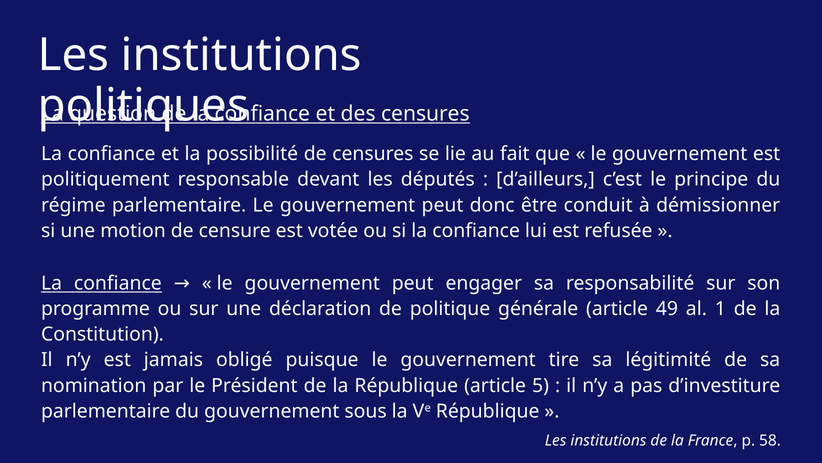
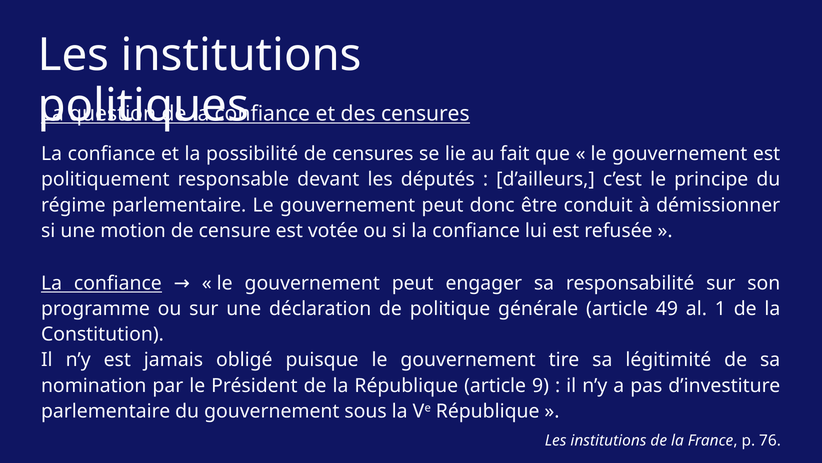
5: 5 -> 9 (541, 385)
58: 58 -> 76 (770, 440)
